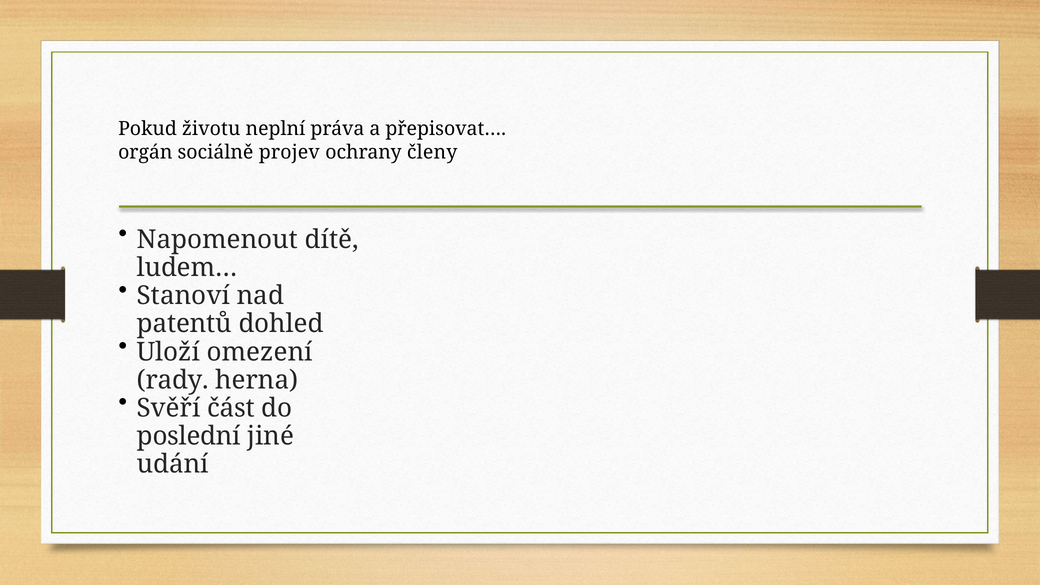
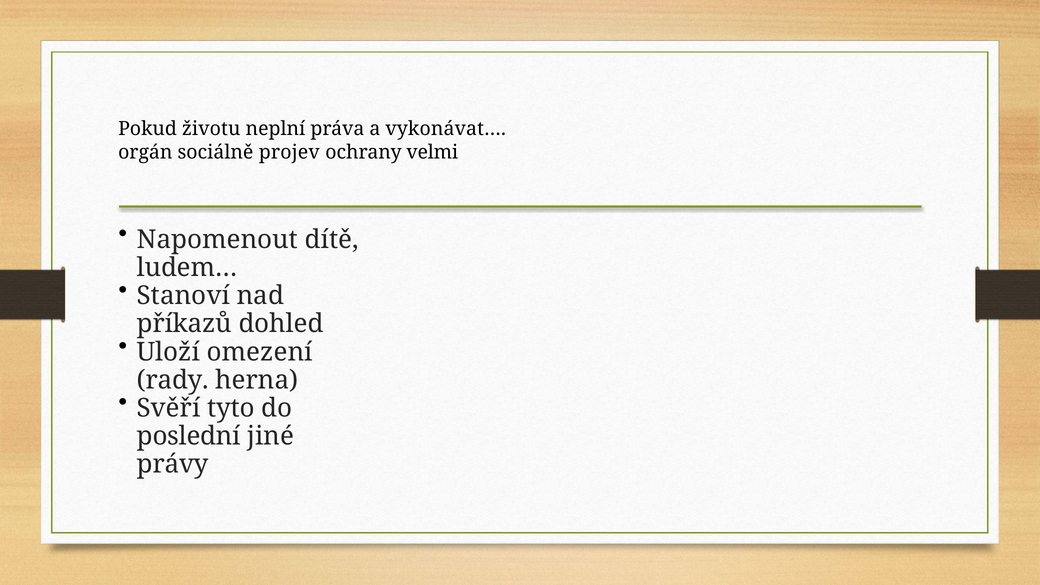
přepisovat…: přepisovat… -> vykonávat… (446, 129)
členy: členy -> velmi (432, 152)
patentů: patentů -> příkazů (184, 324)
část: část -> tyto (231, 408)
udání: udání -> právy (173, 464)
